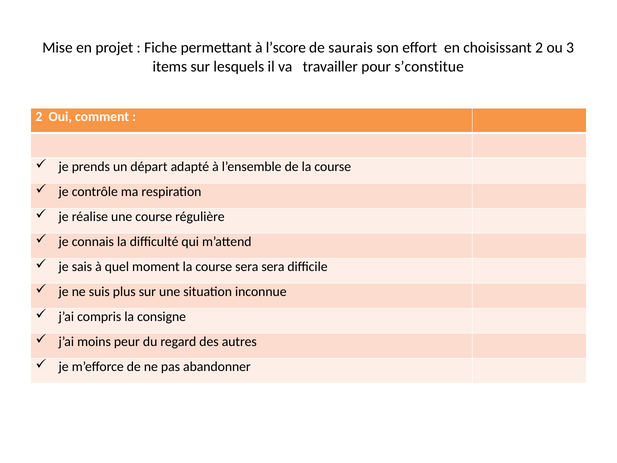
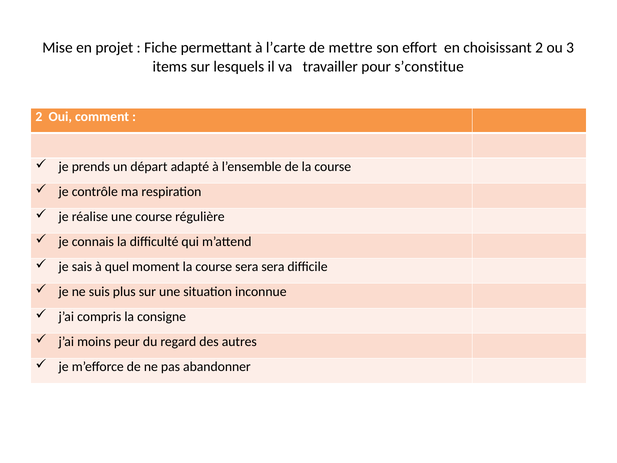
l’score: l’score -> l’carte (286, 48)
saurais: saurais -> mettre (351, 48)
